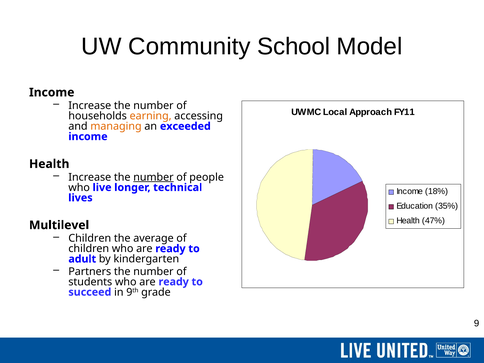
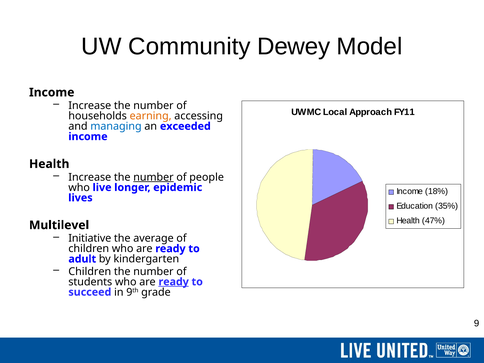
School: School -> Dewey (294, 46)
managing colour: orange -> blue (116, 126)
technical: technical -> epidemic (178, 187)
Children: Children -> Initiative (90, 238)
Partners: Partners -> Children (90, 271)
ready underline: none -> present (174, 282)
